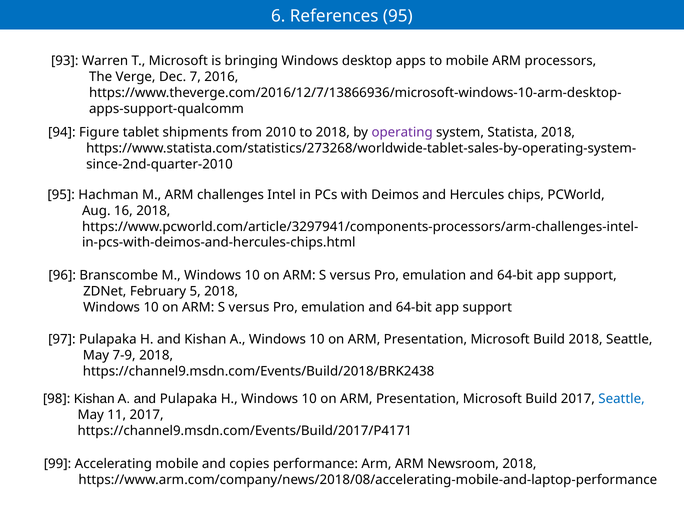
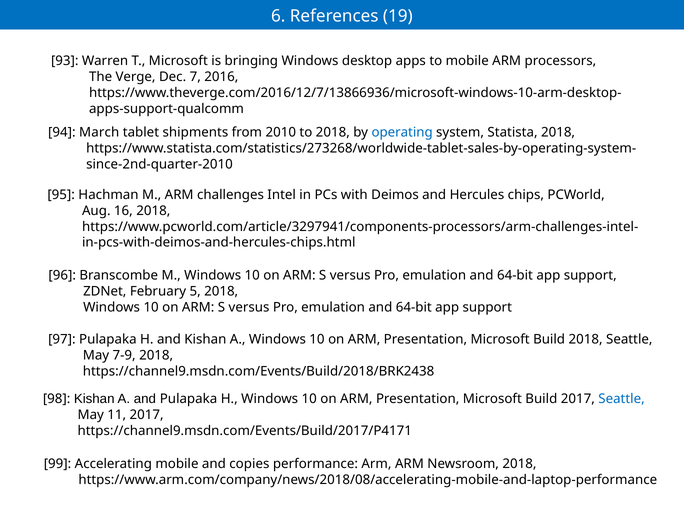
References 95: 95 -> 19 (398, 16)
Figure: Figure -> March (99, 133)
operating colour: purple -> blue (402, 133)
